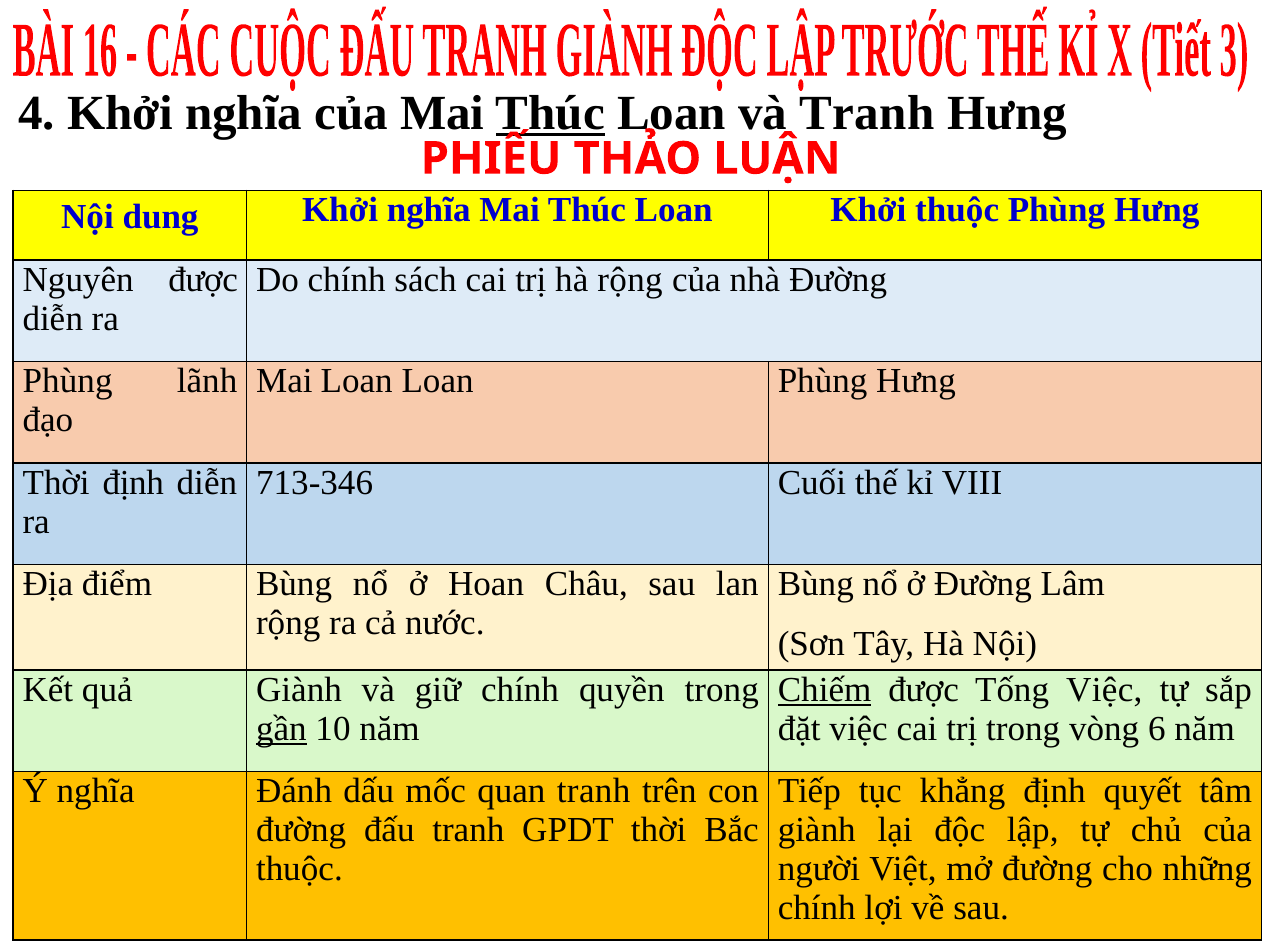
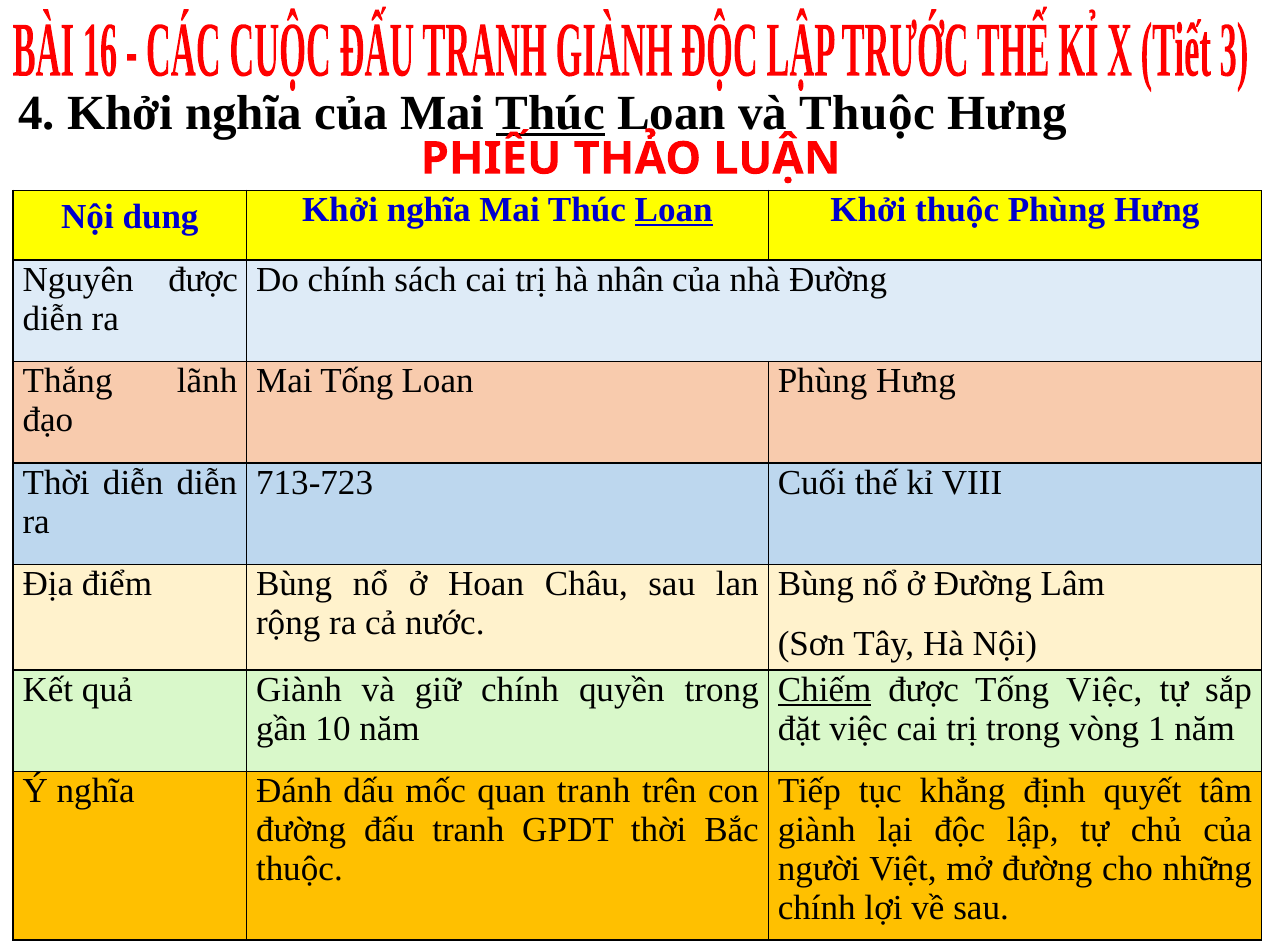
và Tranh: Tranh -> Thuộc (867, 114)
Loan underline: none -> present (674, 210)
hà rộng: rộng -> nhân (630, 280)
Phùng: Phùng -> Thắng (68, 381)
Mai Loan: Loan -> Tống (357, 381)
Thời định: định -> diễn (133, 483)
713-346: 713-346 -> 713-723 (315, 483)
gần underline: present -> none (281, 728)
6: 6 -> 1 (1157, 728)
